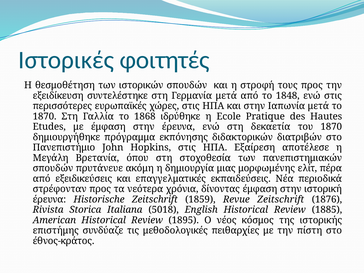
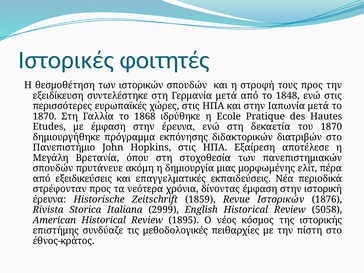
Revue Zeitschrift: Zeitschrift -> Ιστορικών (281, 199)
5018: 5018 -> 2999 (164, 210)
1885: 1885 -> 5058 (327, 210)
